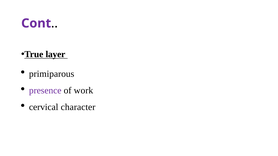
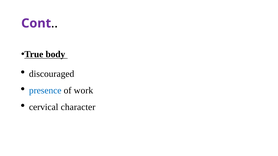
layer: layer -> body (55, 54)
primiparous: primiparous -> discouraged (52, 74)
presence colour: purple -> blue (45, 91)
